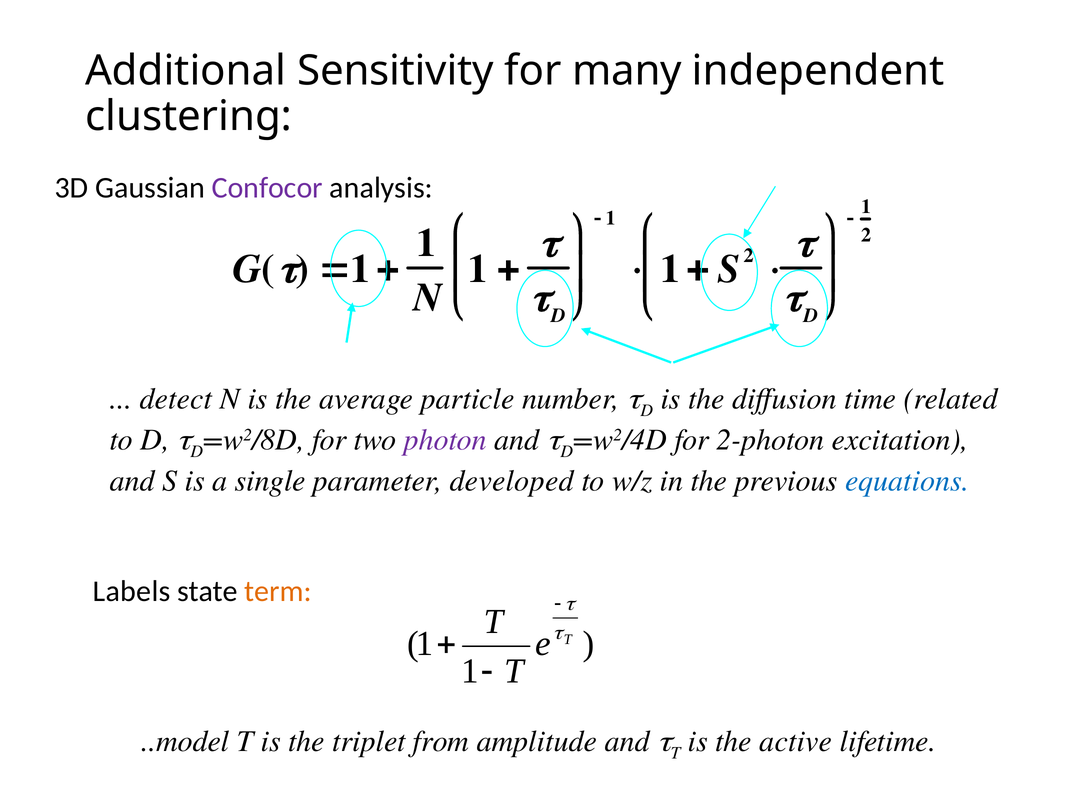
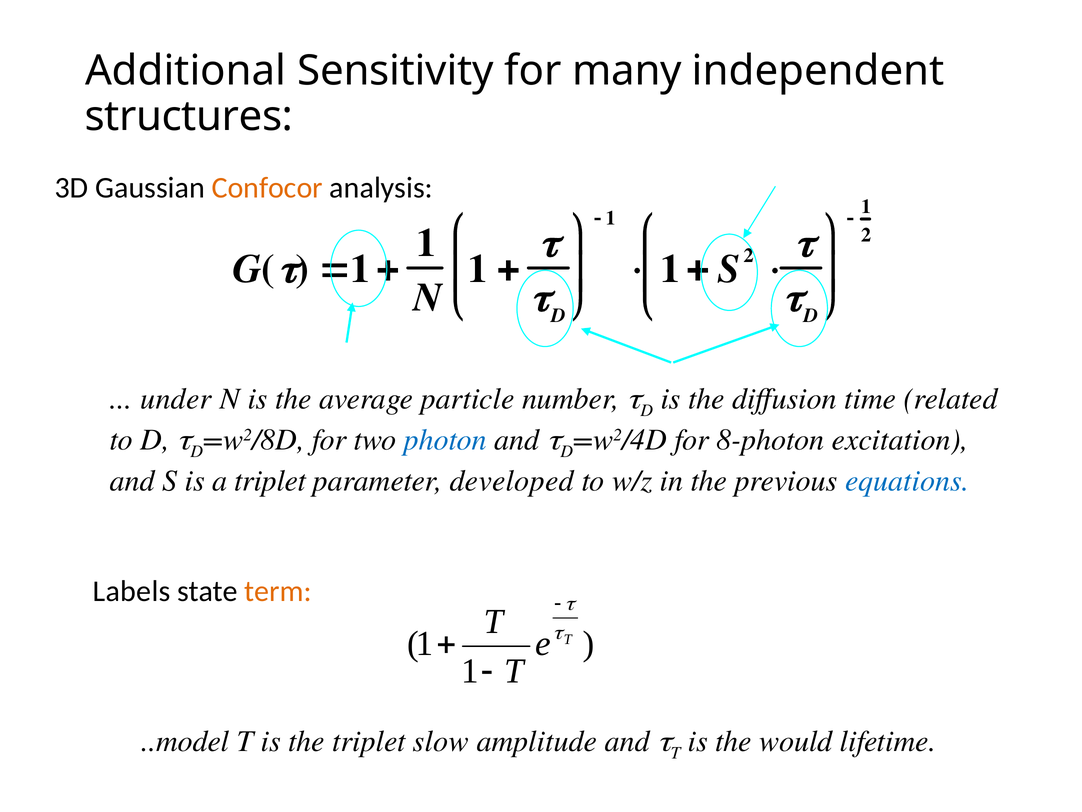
clustering: clustering -> structures (189, 116)
Confocor colour: purple -> orange (267, 188)
detect: detect -> under (176, 399)
photon colour: purple -> blue (445, 440)
2-photon: 2-photon -> 8-photon (770, 440)
a single: single -> triplet (270, 481)
from: from -> slow (441, 741)
active: active -> would (796, 741)
